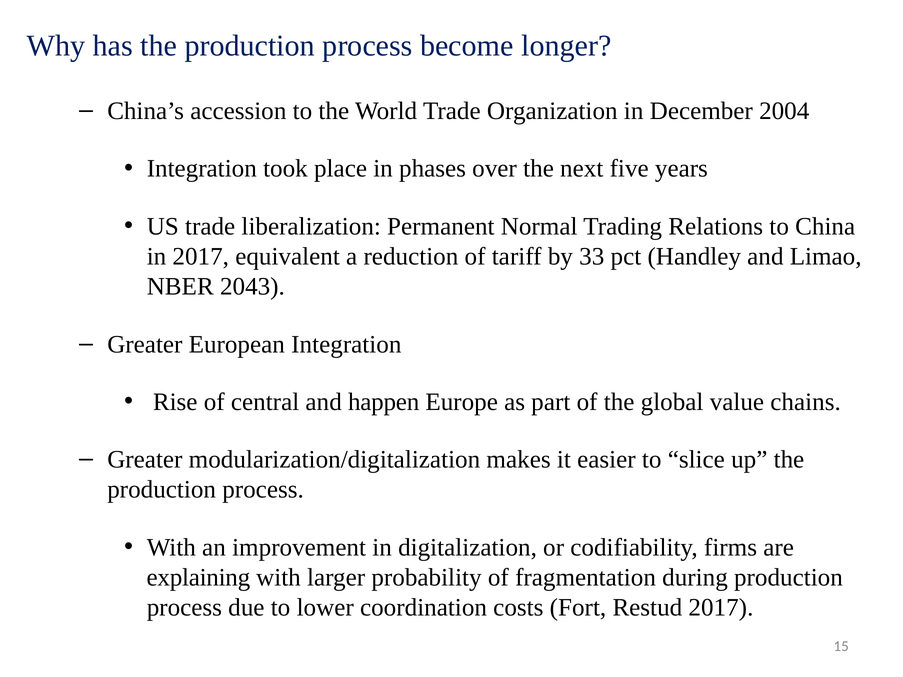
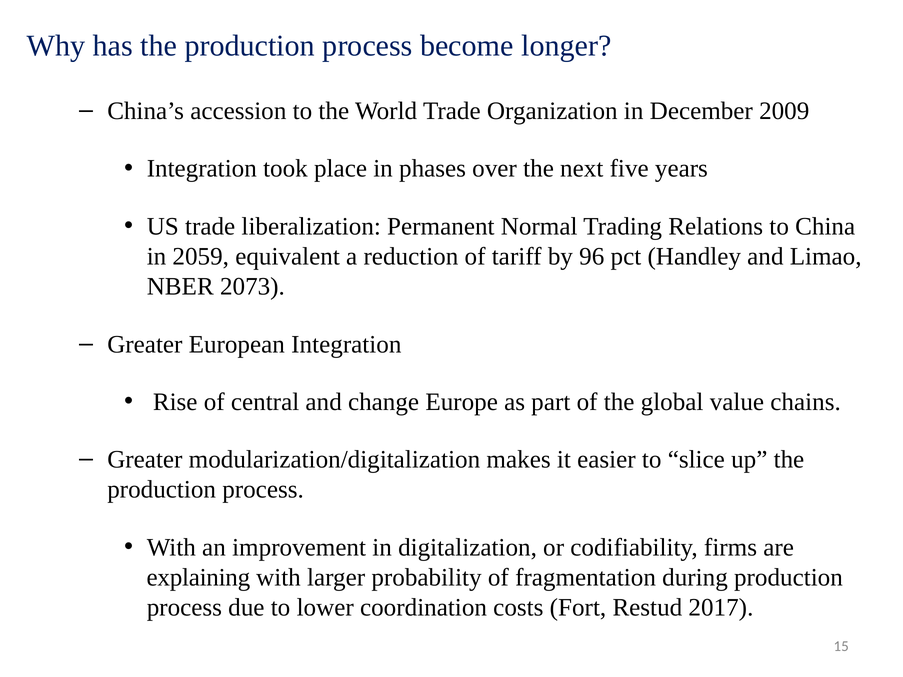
2004: 2004 -> 2009 (784, 111)
in 2017: 2017 -> 2059 (201, 257)
33: 33 -> 96 (592, 257)
2043: 2043 -> 2073 (252, 287)
happen: happen -> change (384, 402)
